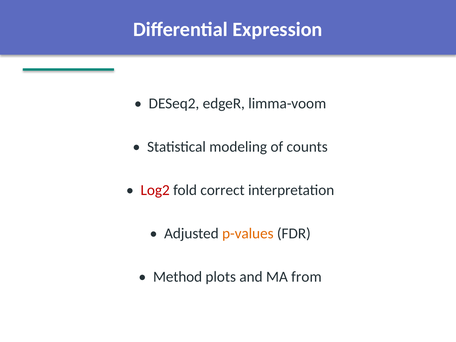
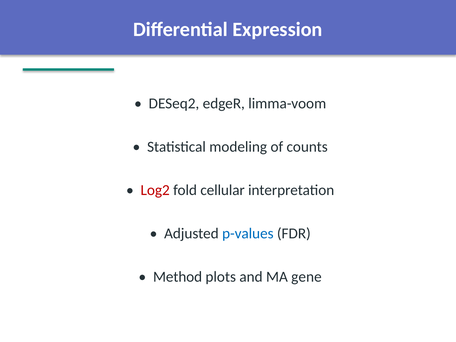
correct: correct -> cellular (223, 190)
p-values colour: orange -> blue (248, 234)
from: from -> gene (306, 277)
